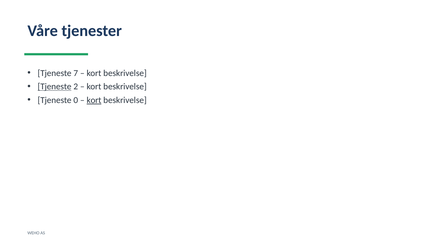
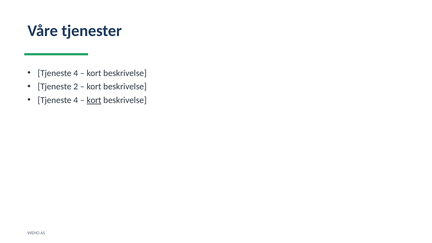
7: 7 -> 4 (76, 73)
Tjeneste underline: present -> none (55, 87)
0: 0 -> 4 (76, 100)
